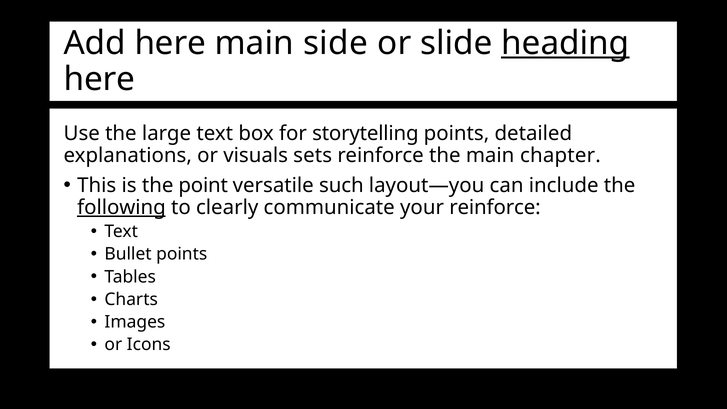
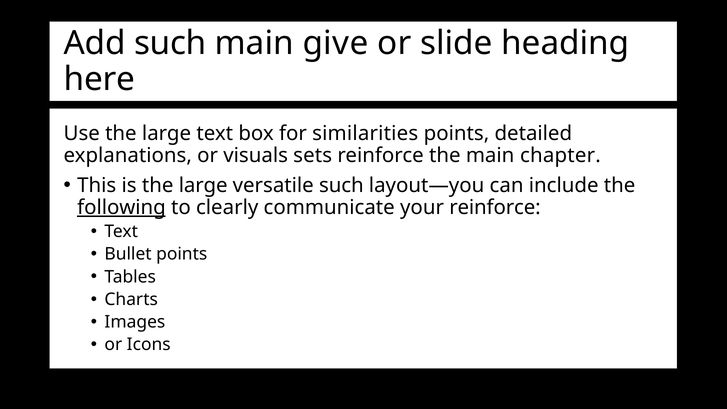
Add here: here -> such (170, 43)
side: side -> give (335, 43)
heading underline: present -> none (565, 43)
storytelling: storytelling -> similarities (365, 133)
is the point: point -> large (203, 185)
